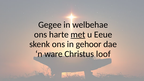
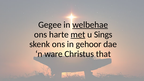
welbehae underline: none -> present (90, 25)
Eeue: Eeue -> Sings (103, 35)
loof: loof -> that (103, 54)
